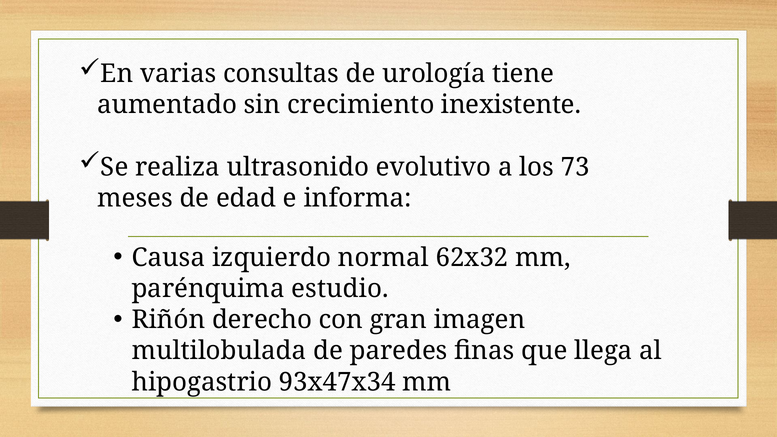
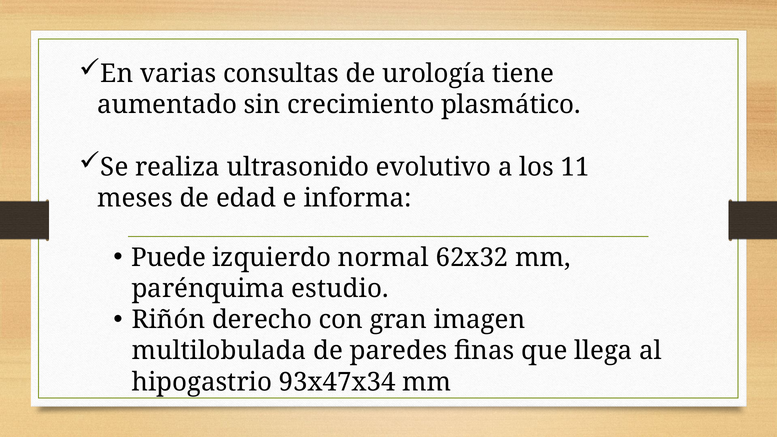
inexistente: inexistente -> plasmático (511, 105)
73: 73 -> 11 (575, 167)
Causa: Causa -> Puede (169, 258)
